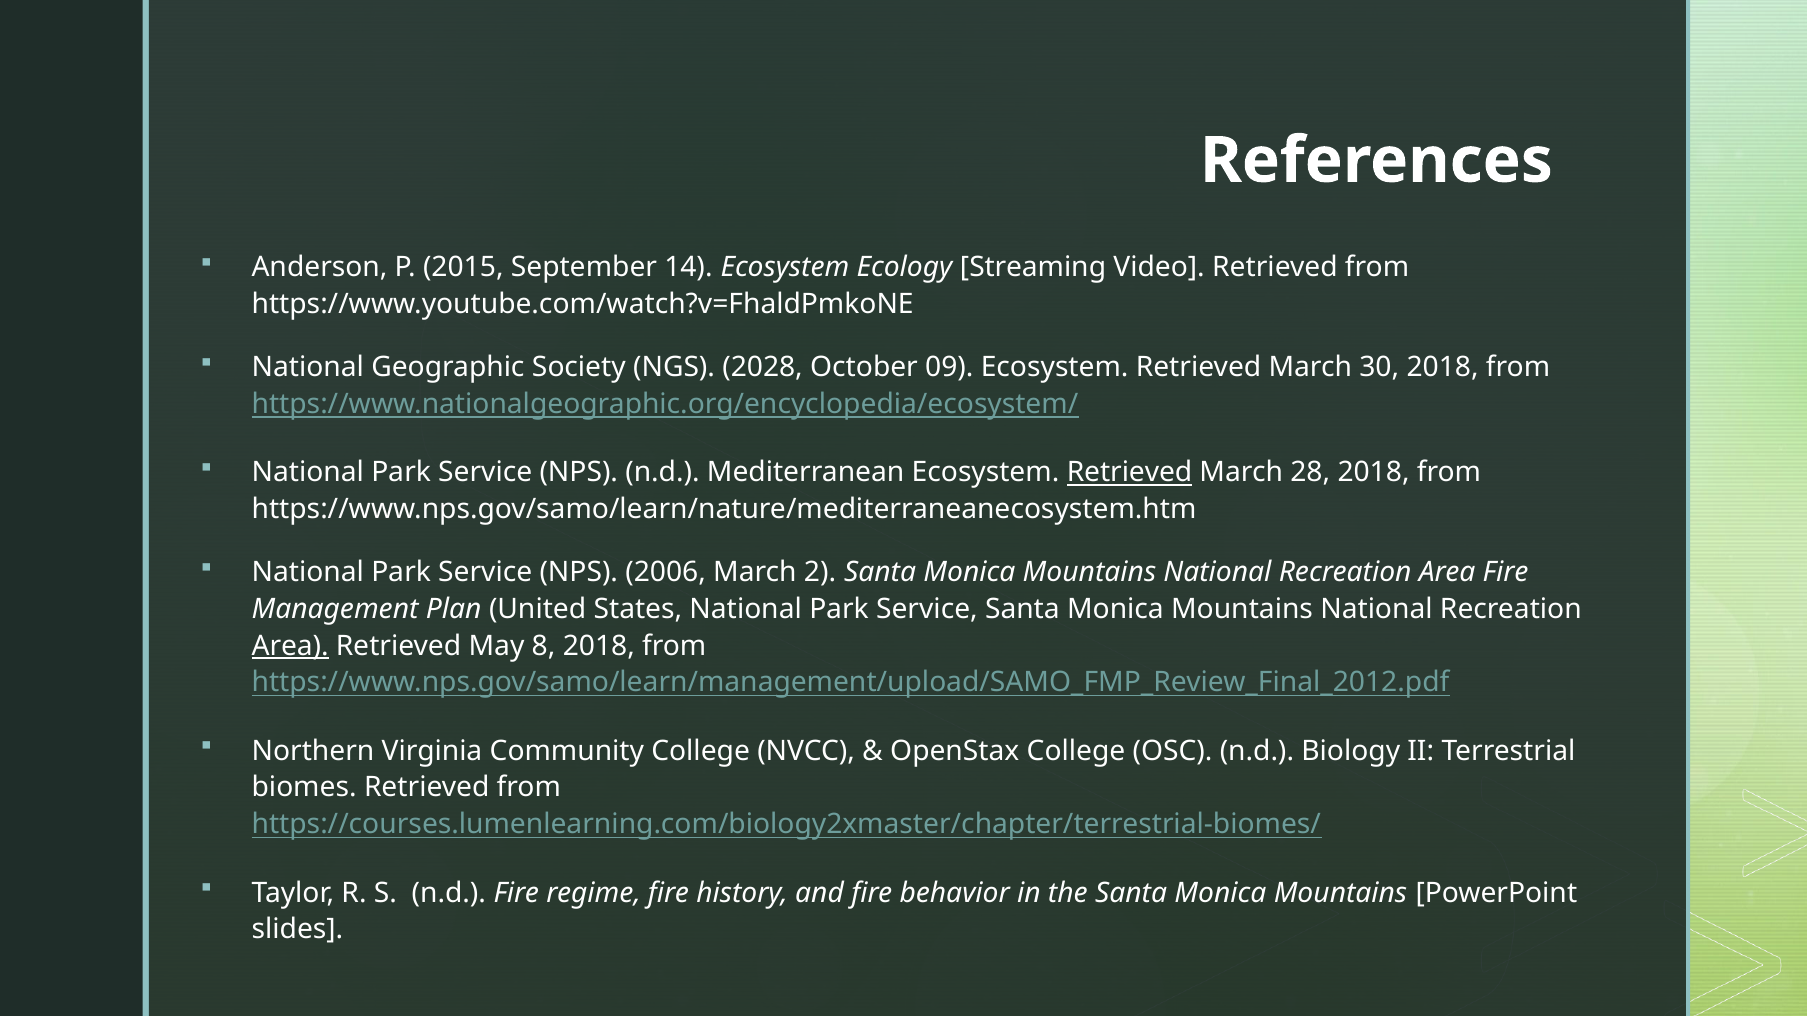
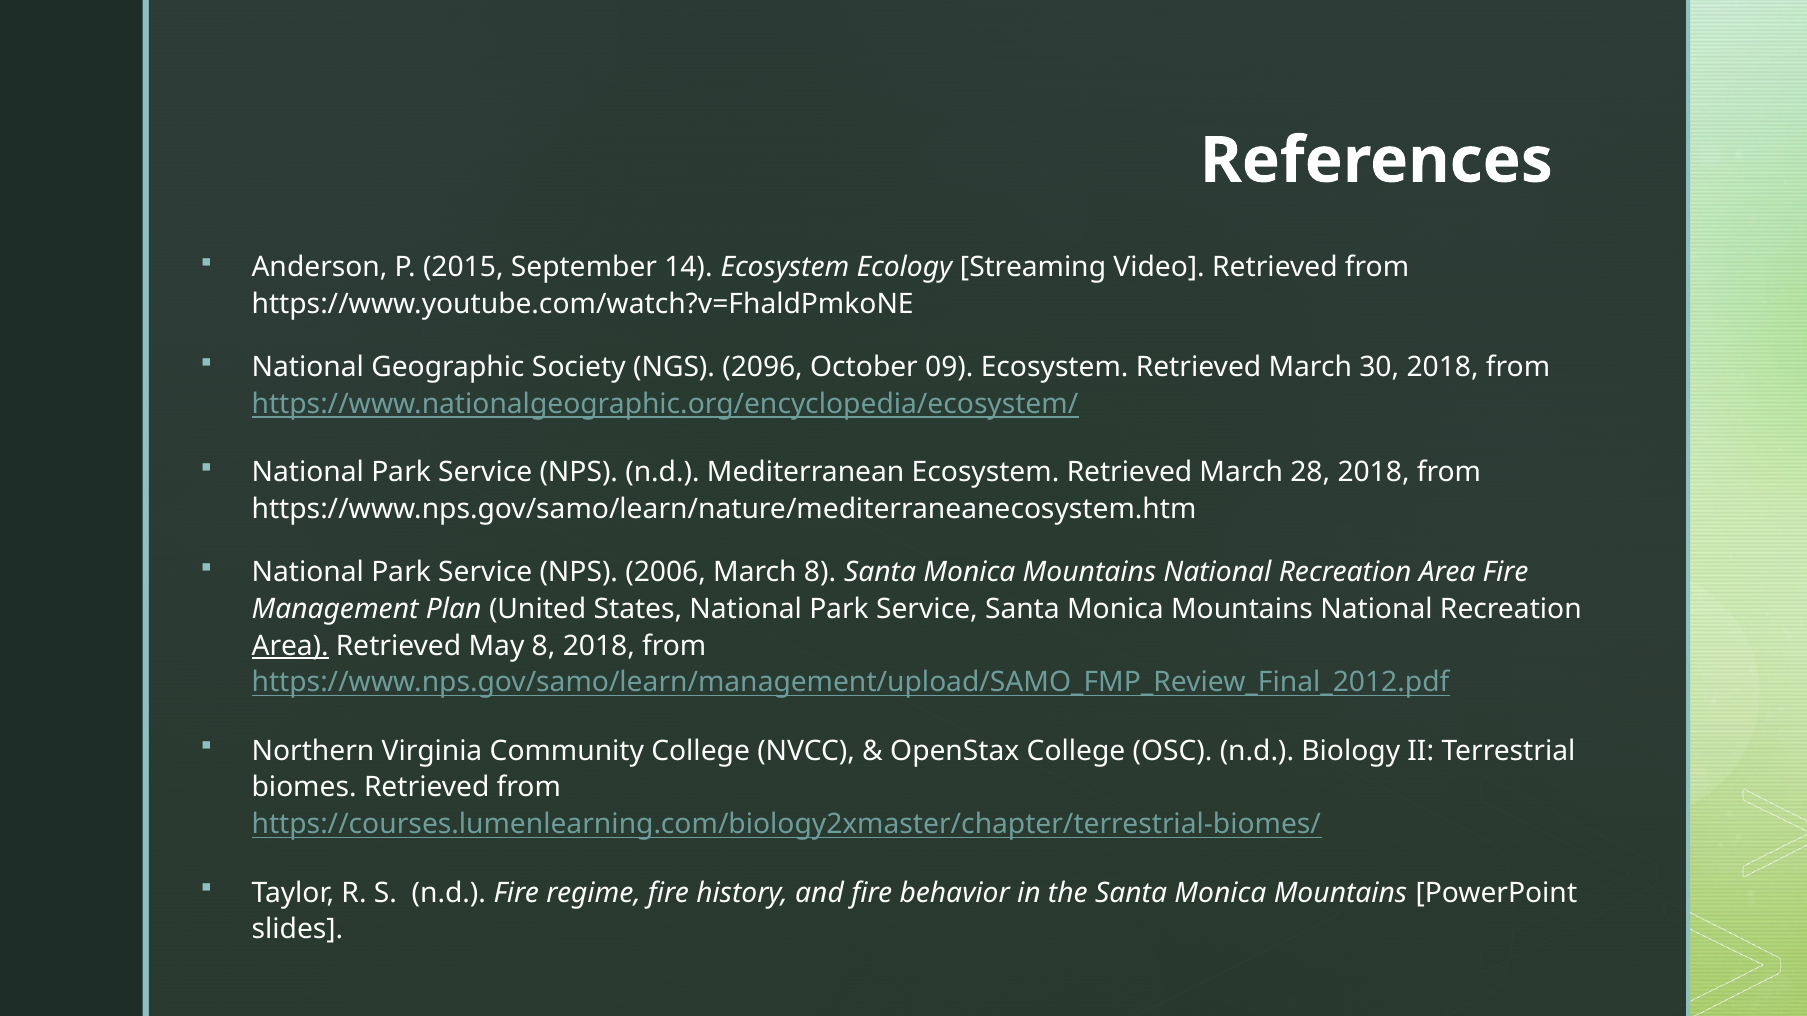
2028: 2028 -> 2096 (763, 367)
Retrieved underline: present -> none (1130, 473)
March 2: 2 -> 8 (820, 573)
